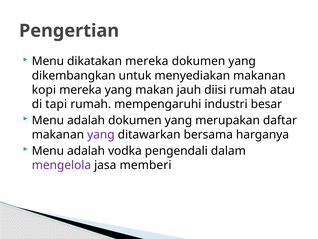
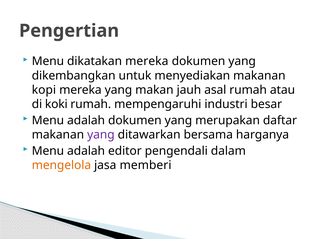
diisi: diisi -> asal (215, 90)
tapi: tapi -> koki (56, 104)
vodka: vodka -> editor (125, 151)
mengelola colour: purple -> orange (61, 165)
